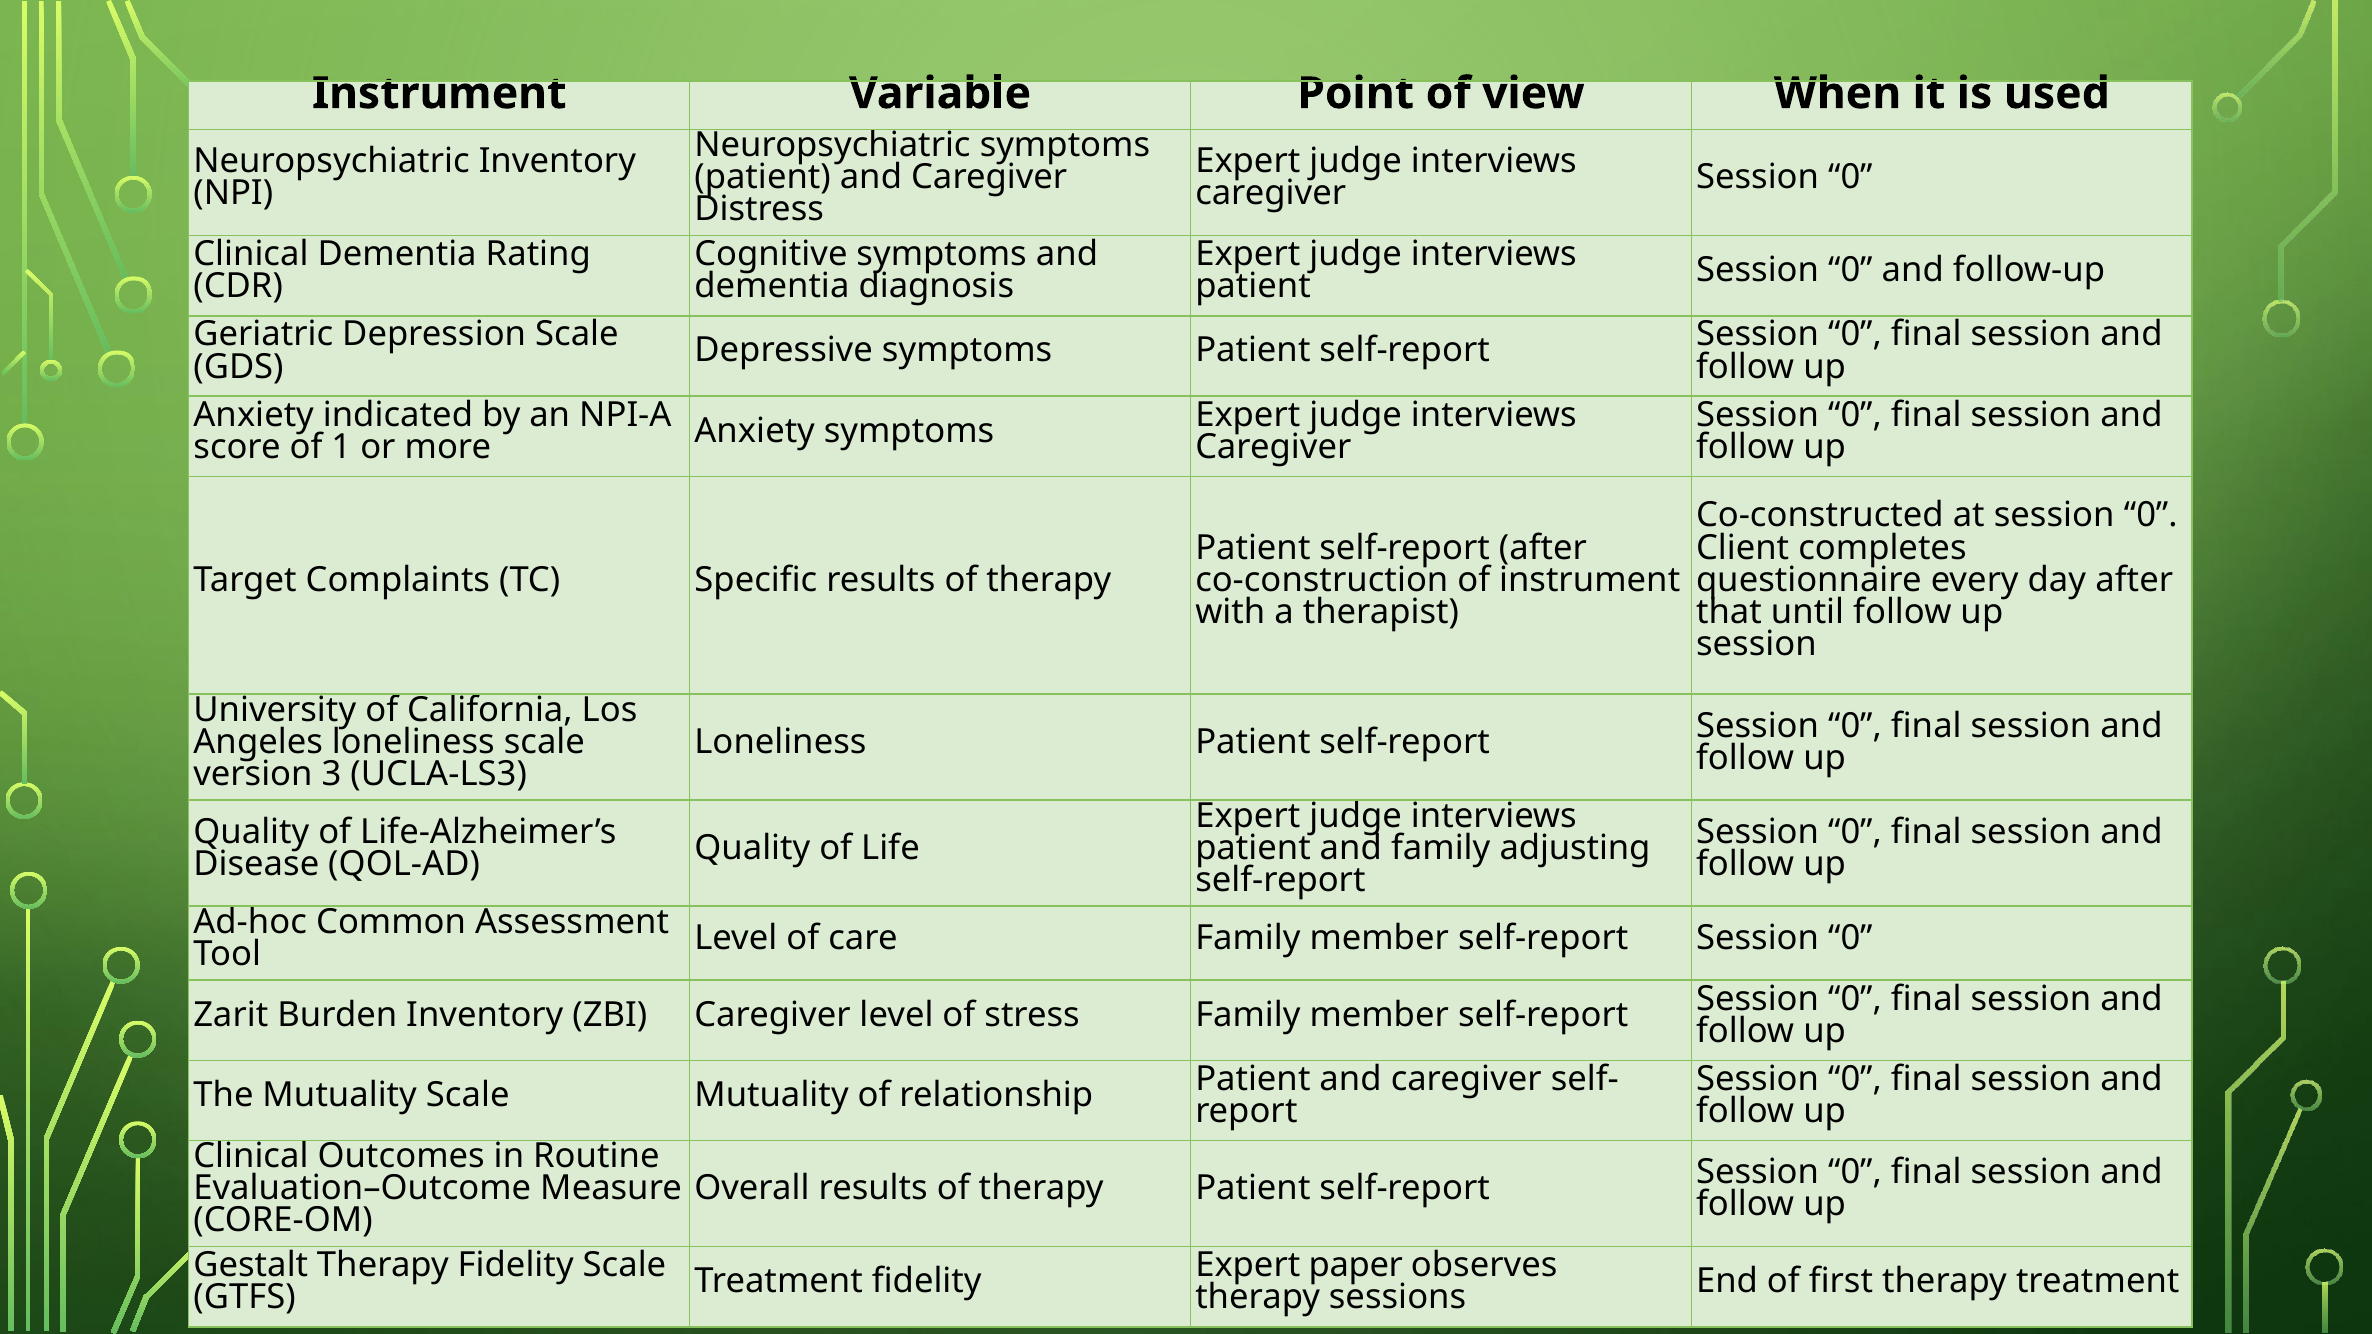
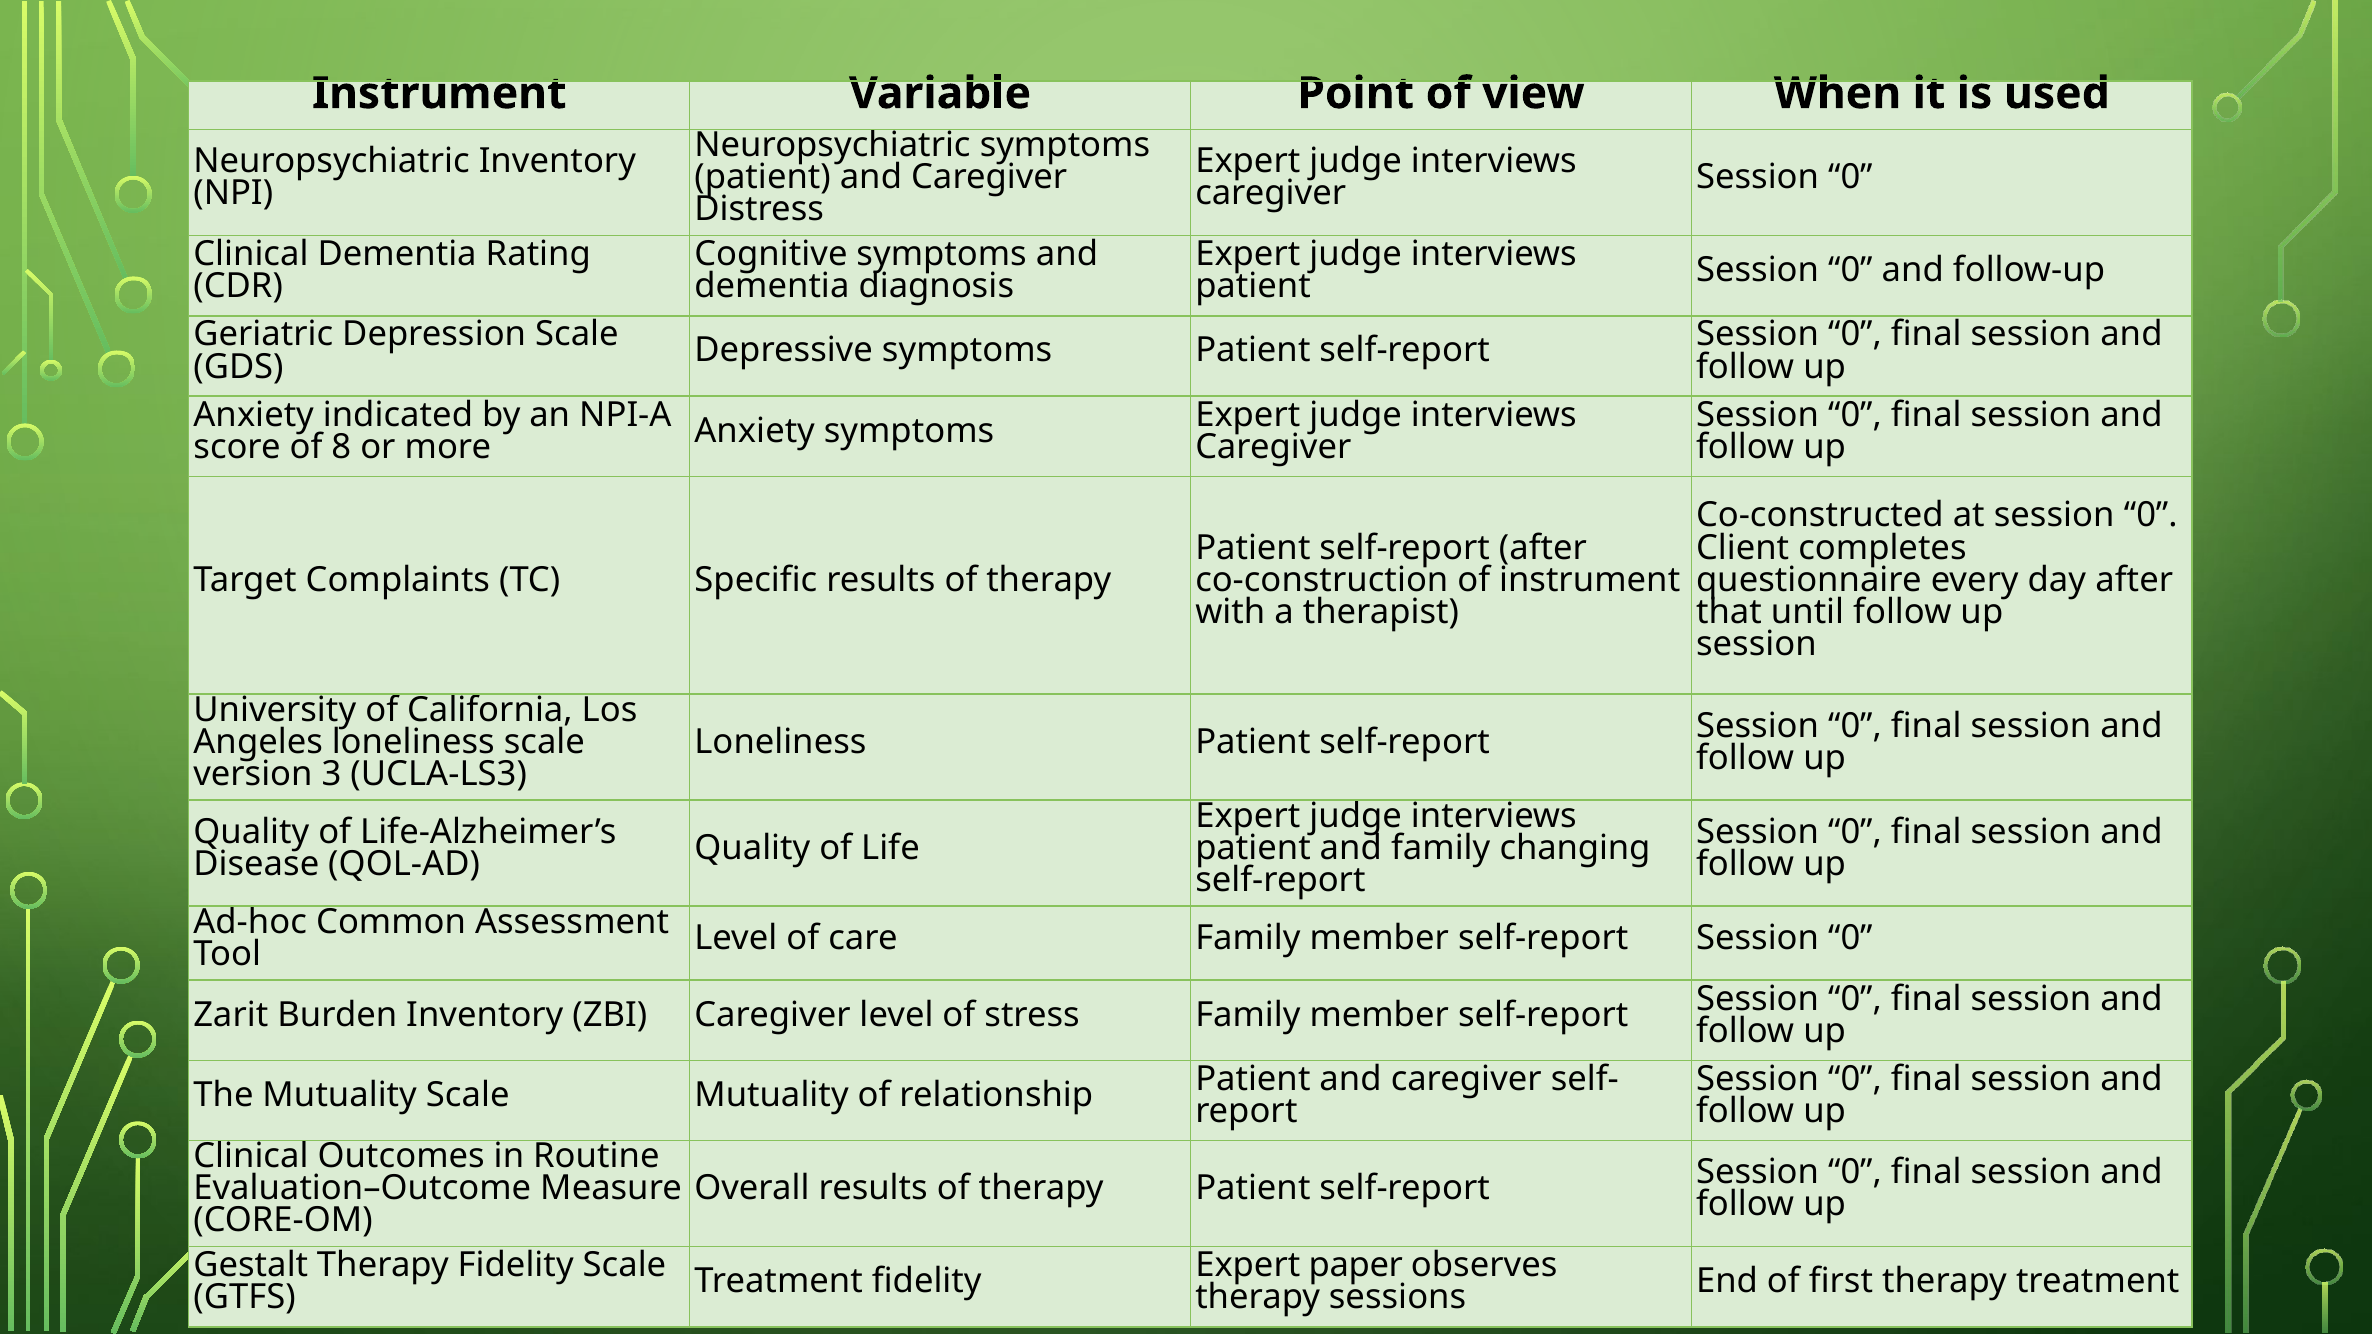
1: 1 -> 8 (341, 447)
adjusting: adjusting -> changing (1575, 848)
